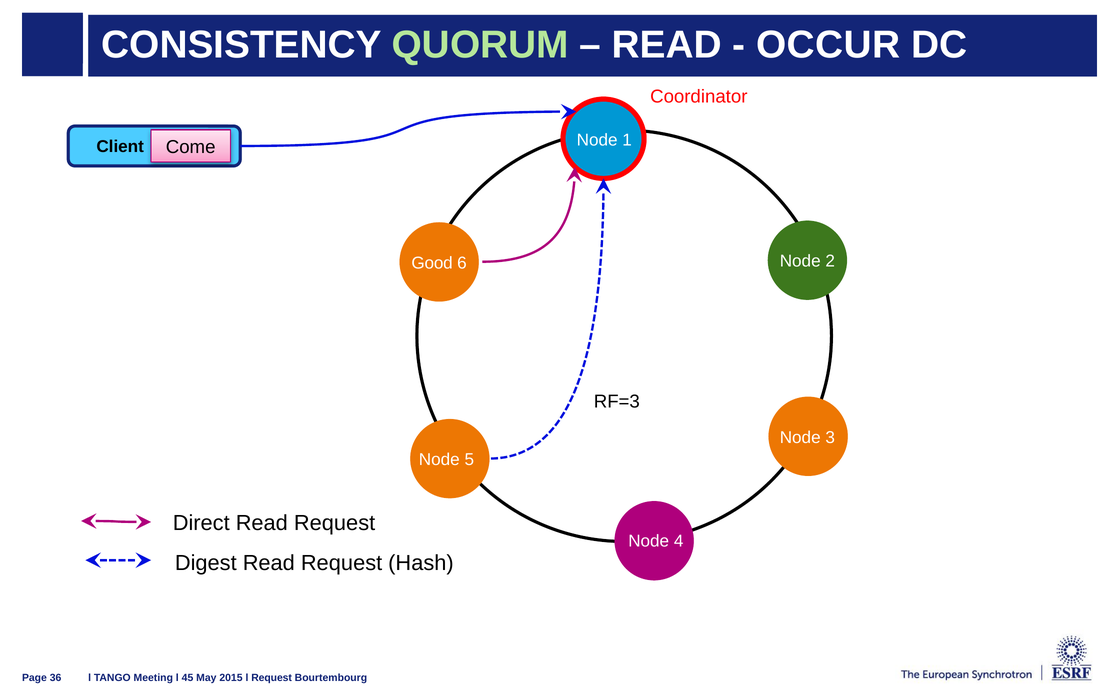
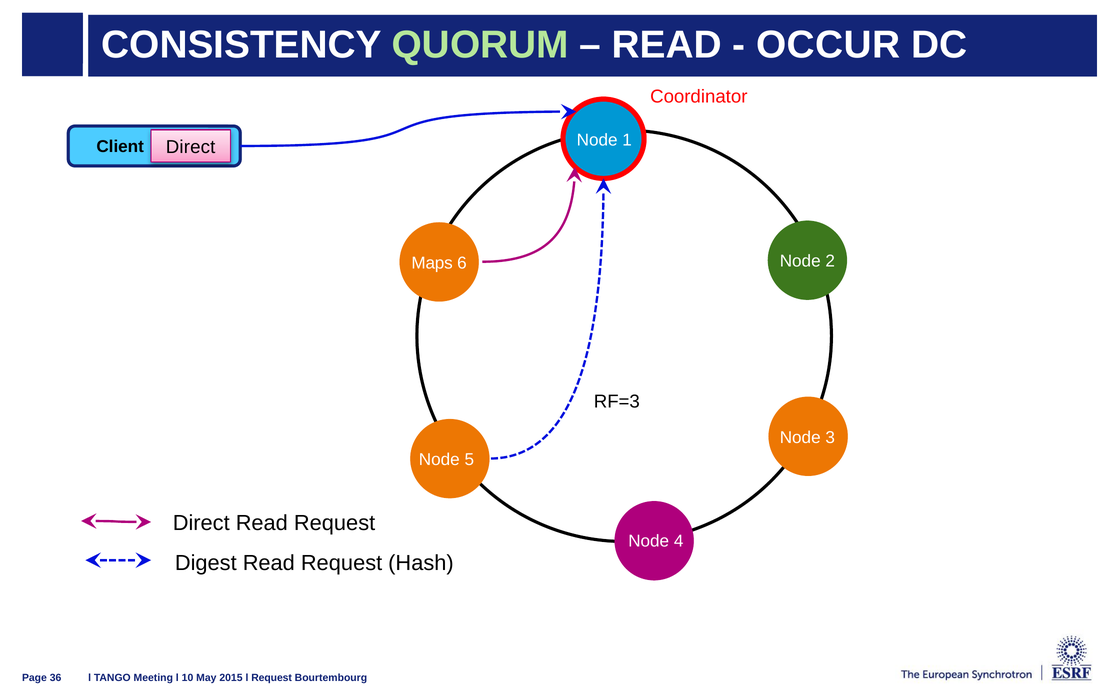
Client Come: Come -> Direct (191, 147)
Good: Good -> Maps (432, 263)
45: 45 -> 10 (187, 678)
